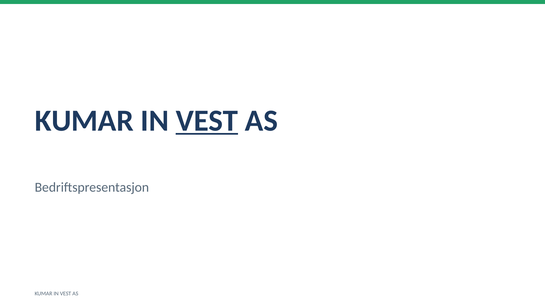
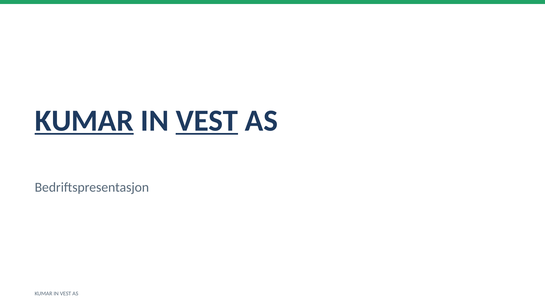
KUMAR underline: none -> present (84, 121)
